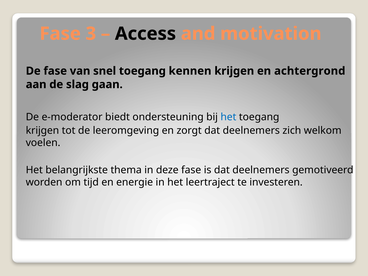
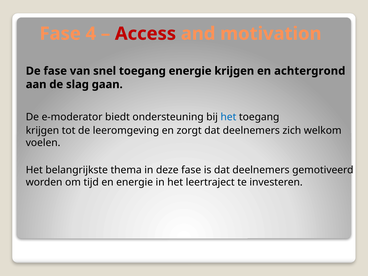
3: 3 -> 4 (91, 34)
Access colour: black -> red (145, 34)
toegang kennen: kennen -> energie (190, 71)
